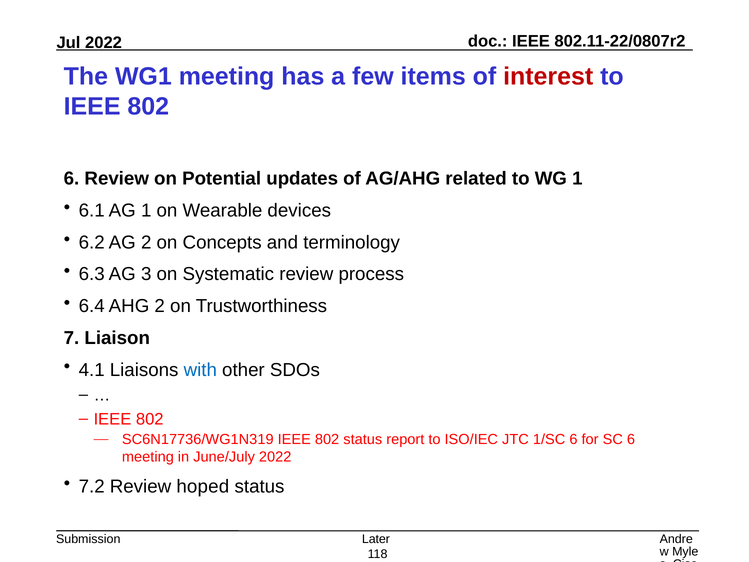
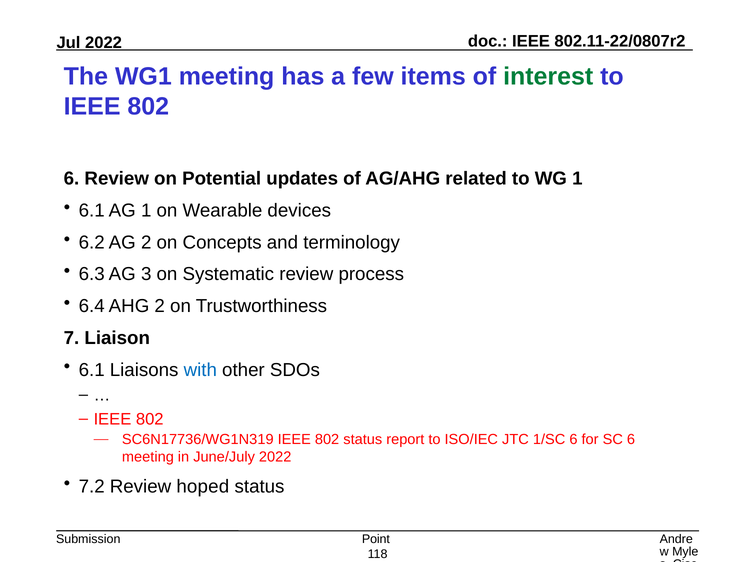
interest colour: red -> green (548, 77)
4.1: 4.1 -> 6.1 (92, 370)
Later: Later -> Point (376, 539)
